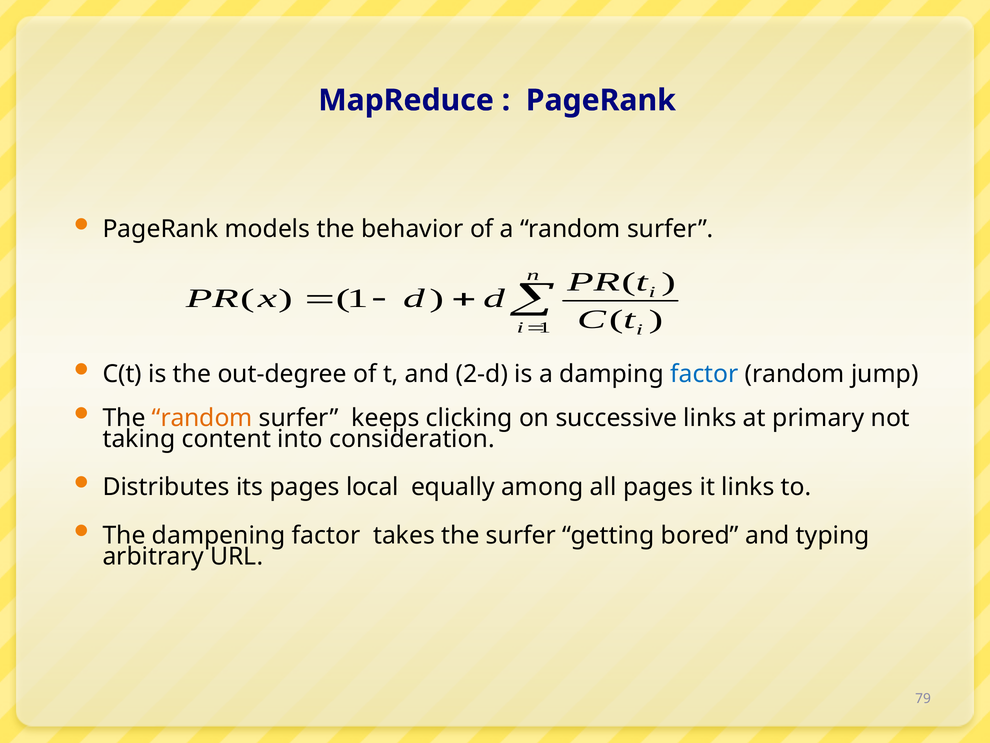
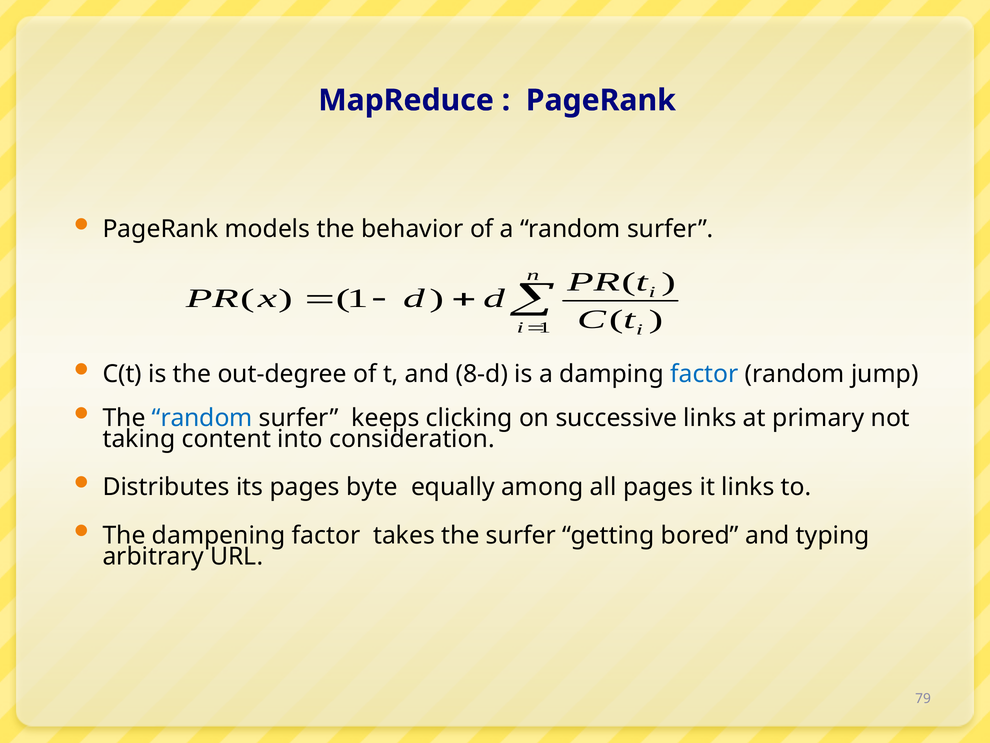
2-d: 2-d -> 8-d (482, 374)
random colour: orange -> blue (202, 418)
local: local -> byte (372, 487)
